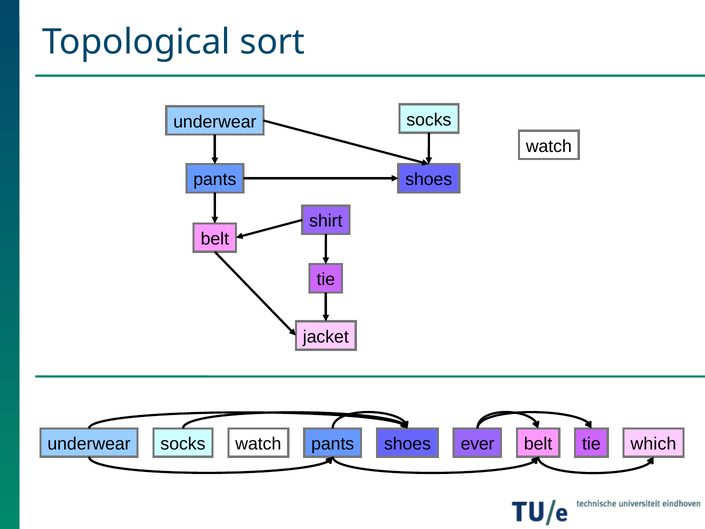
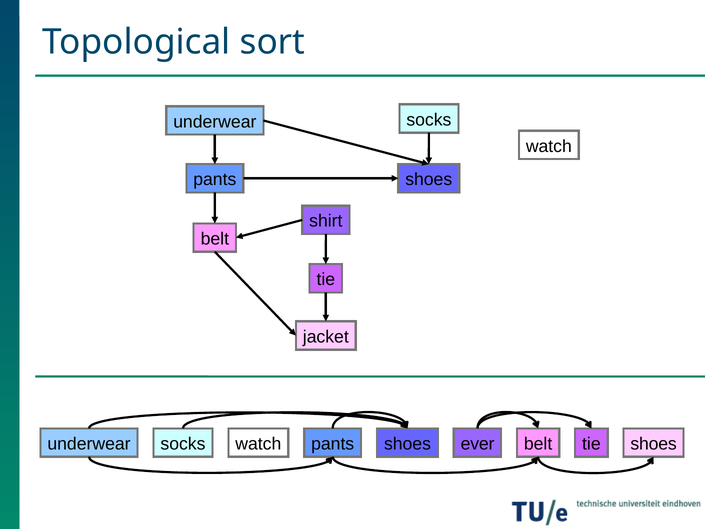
belt which: which -> shoes (654, 444)
